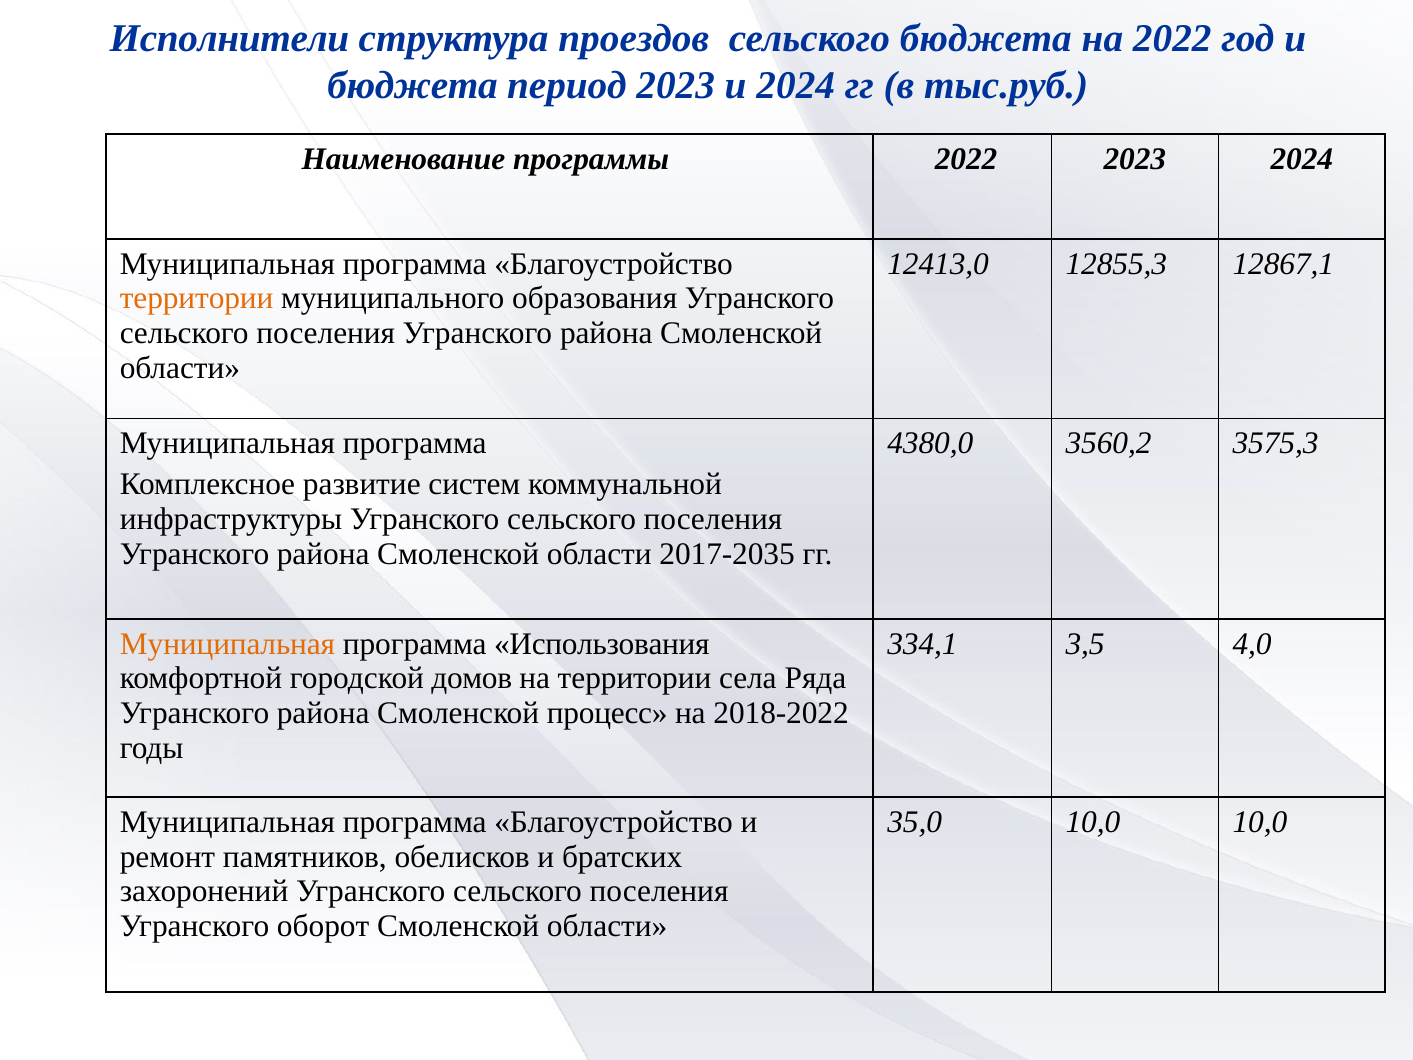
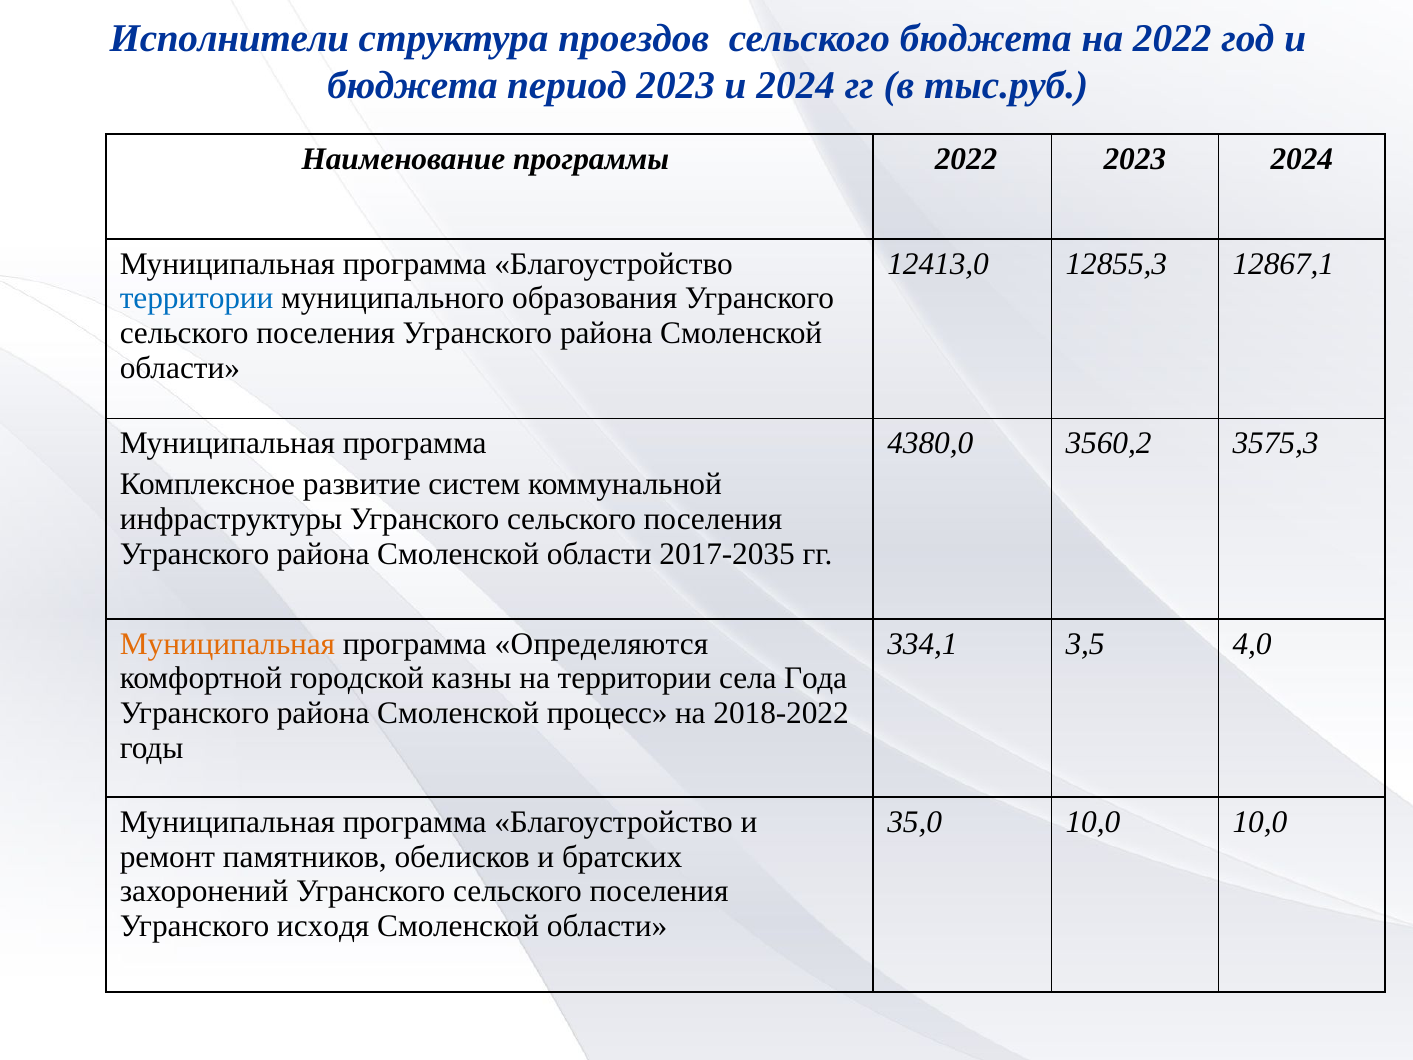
территории colour: orange -> blue (197, 299)
Использования: Использования -> Определяются (601, 644)
домов: домов -> казны (472, 678)
Ряда: Ряда -> Года (816, 678)
оборот: оборот -> исходя (323, 926)
